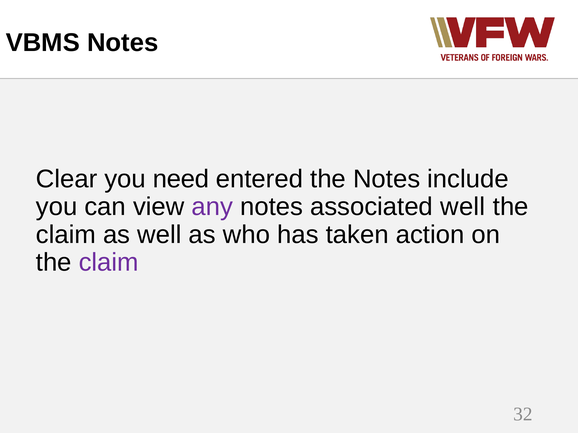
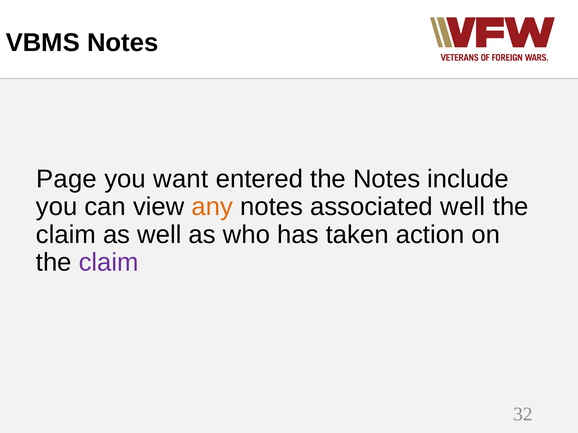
Clear: Clear -> Page (66, 179)
need: need -> want (181, 179)
any colour: purple -> orange (212, 207)
